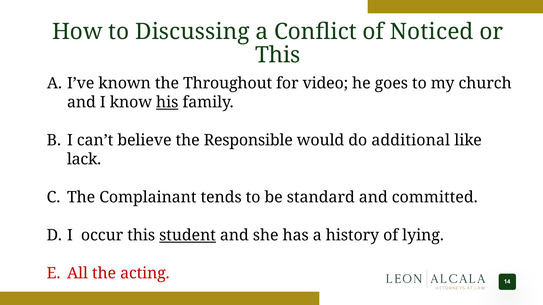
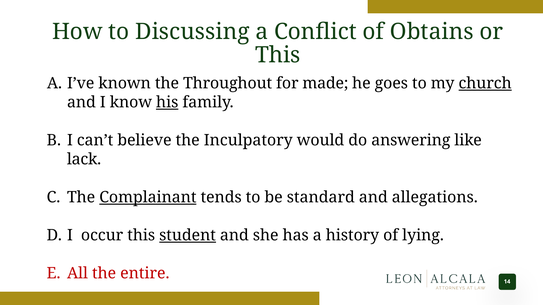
Noticed: Noticed -> Obtains (432, 32)
video: video -> made (325, 84)
church underline: none -> present (485, 84)
Responsible: Responsible -> Inculpatory (248, 141)
additional: additional -> answering (411, 141)
Complainant underline: none -> present (148, 198)
committed: committed -> allegations (435, 198)
acting: acting -> entire (145, 274)
